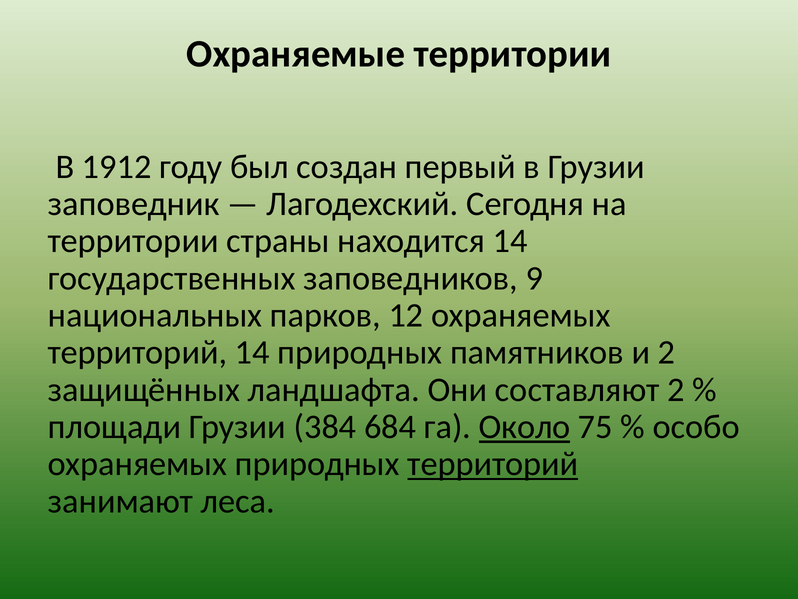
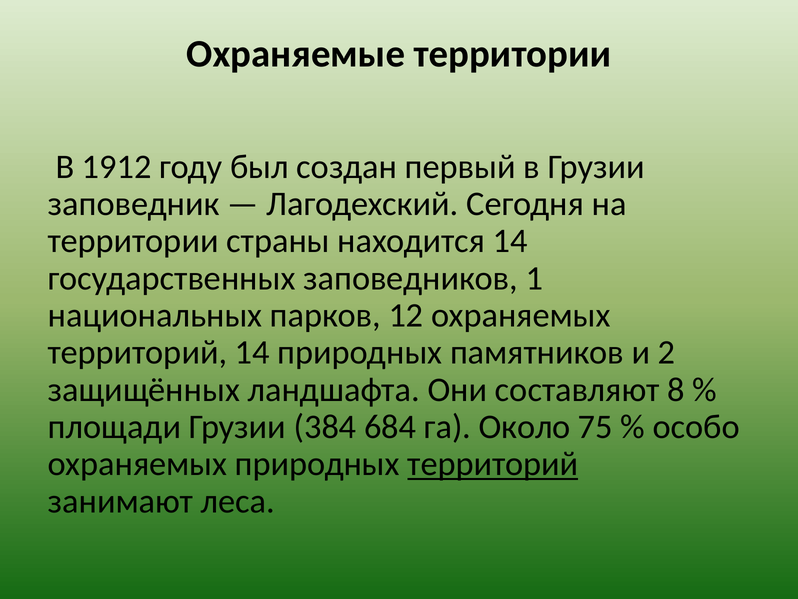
9: 9 -> 1 (534, 278)
составляют 2: 2 -> 8 (676, 389)
Около underline: present -> none (525, 427)
